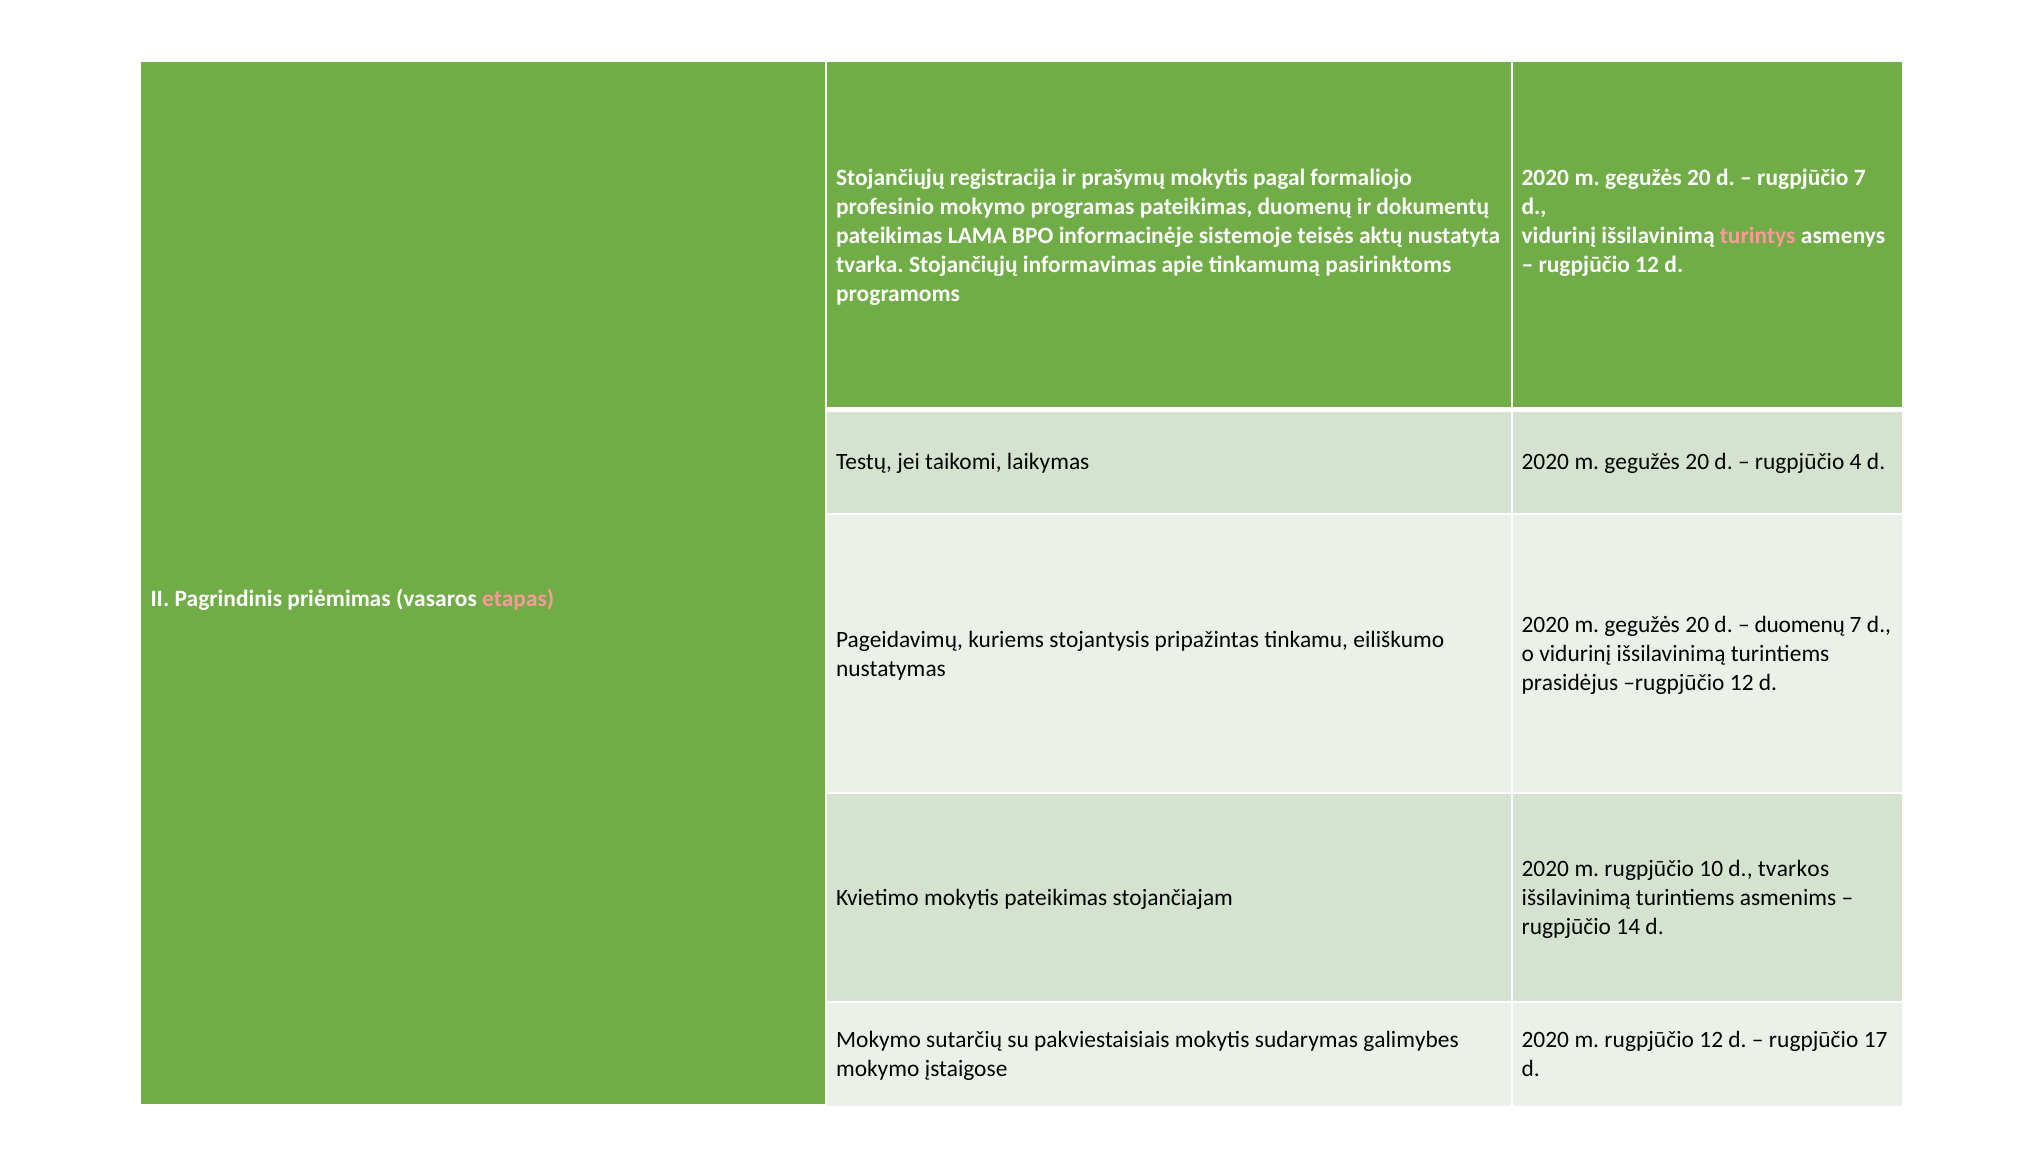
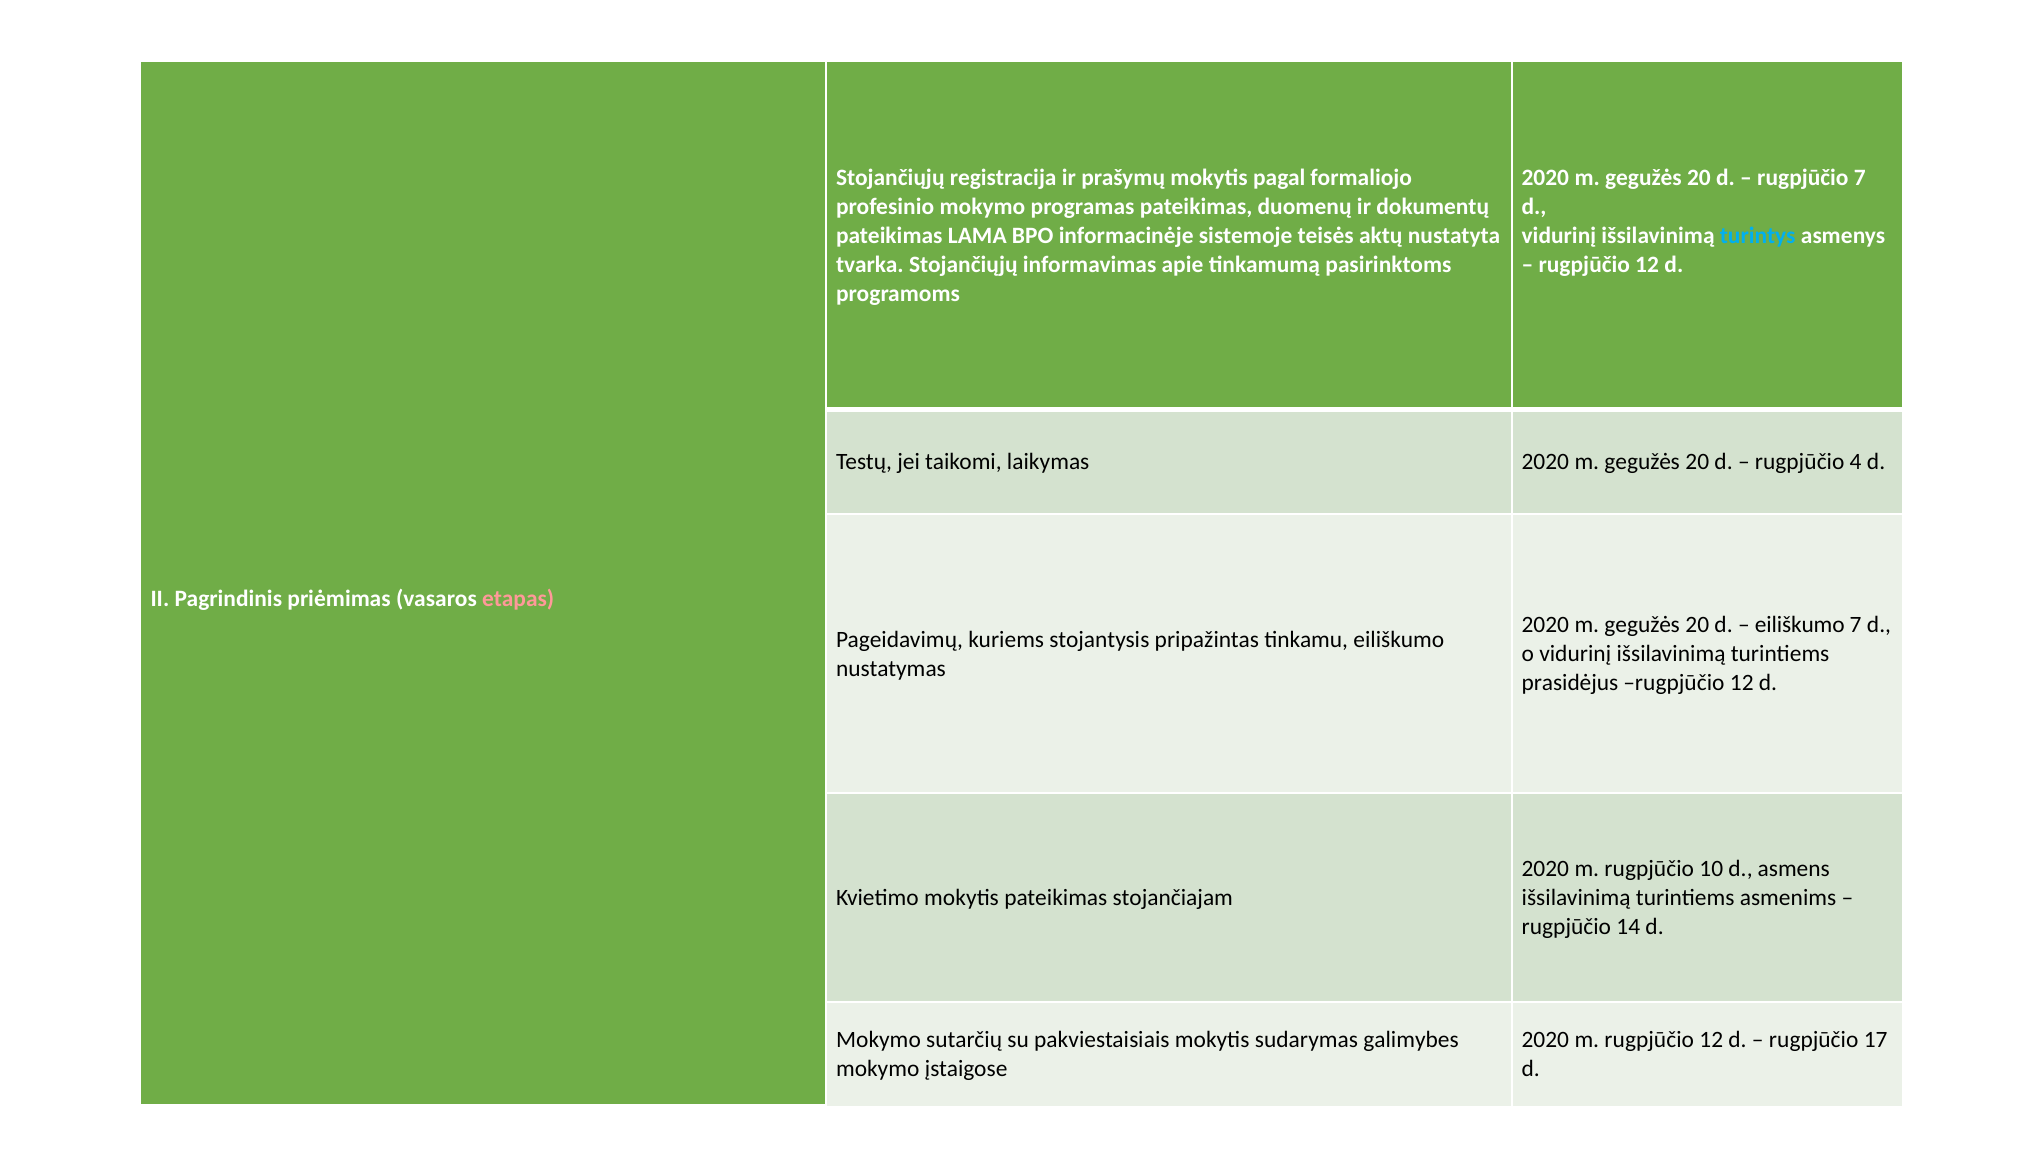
turintys colour: pink -> light blue (1758, 236)
duomenų: duomenų -> eiliškumo (1800, 625)
tvarkos: tvarkos -> asmens (1794, 869)
